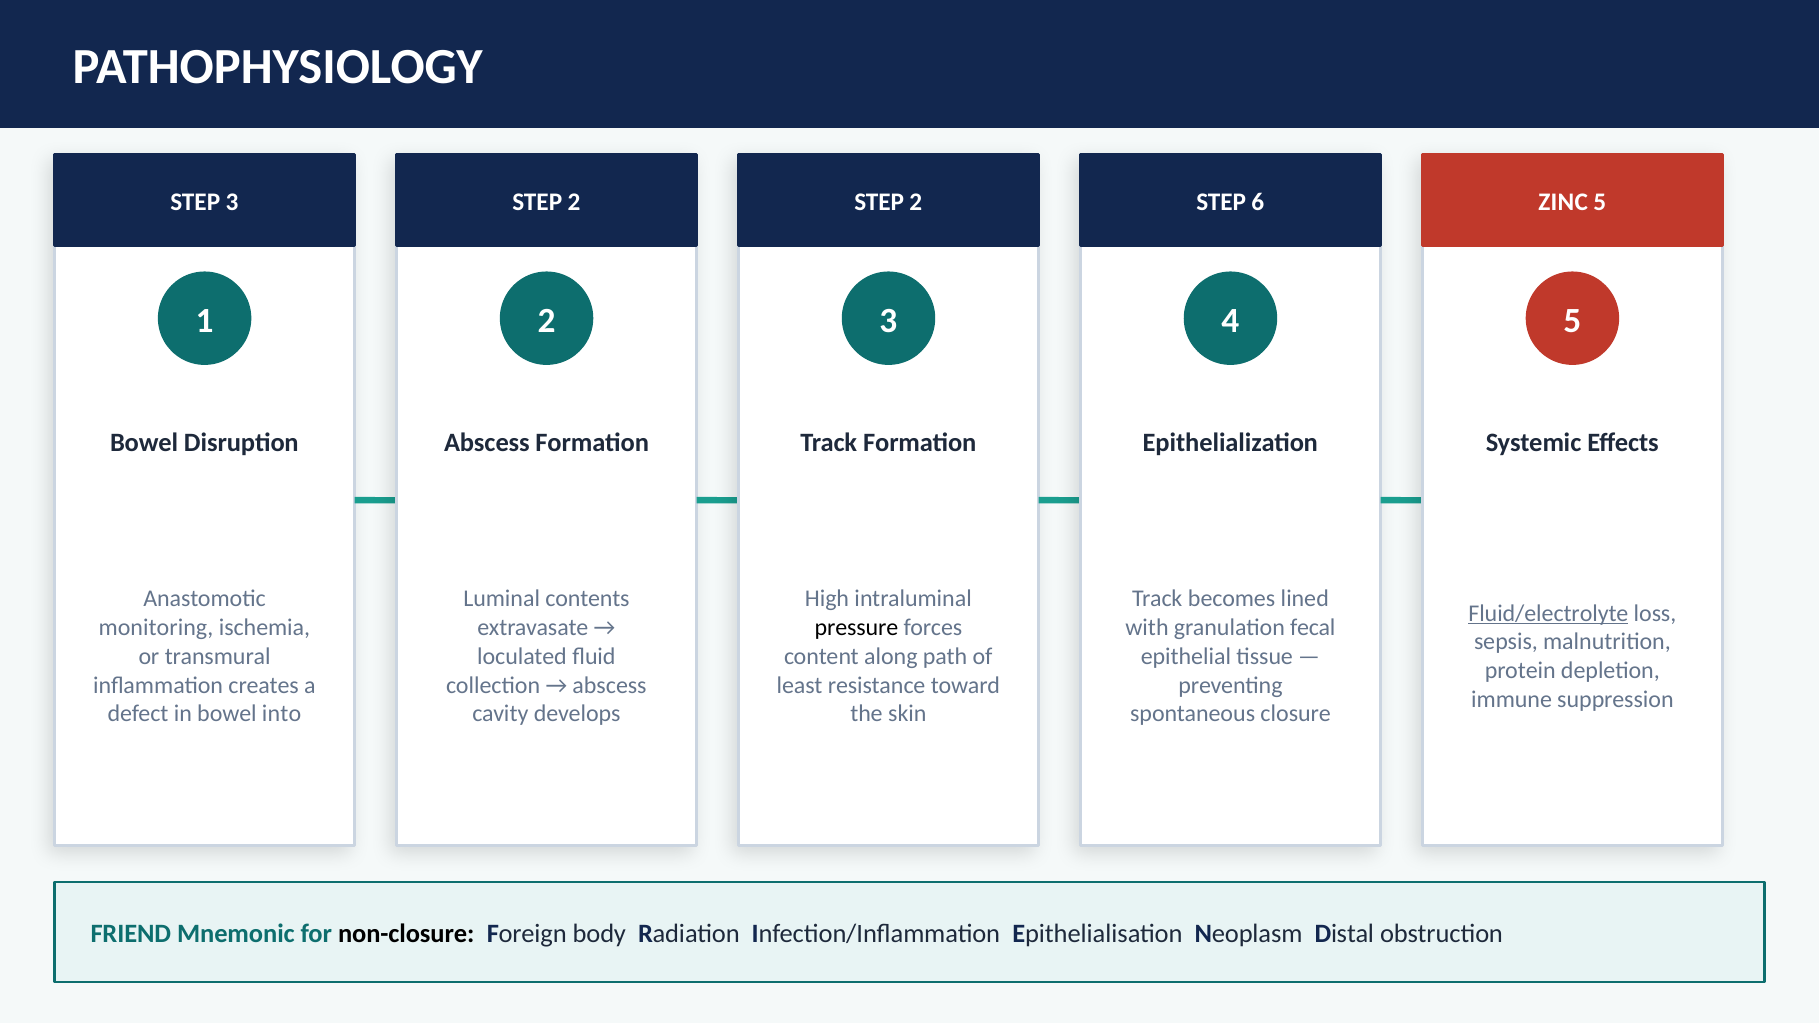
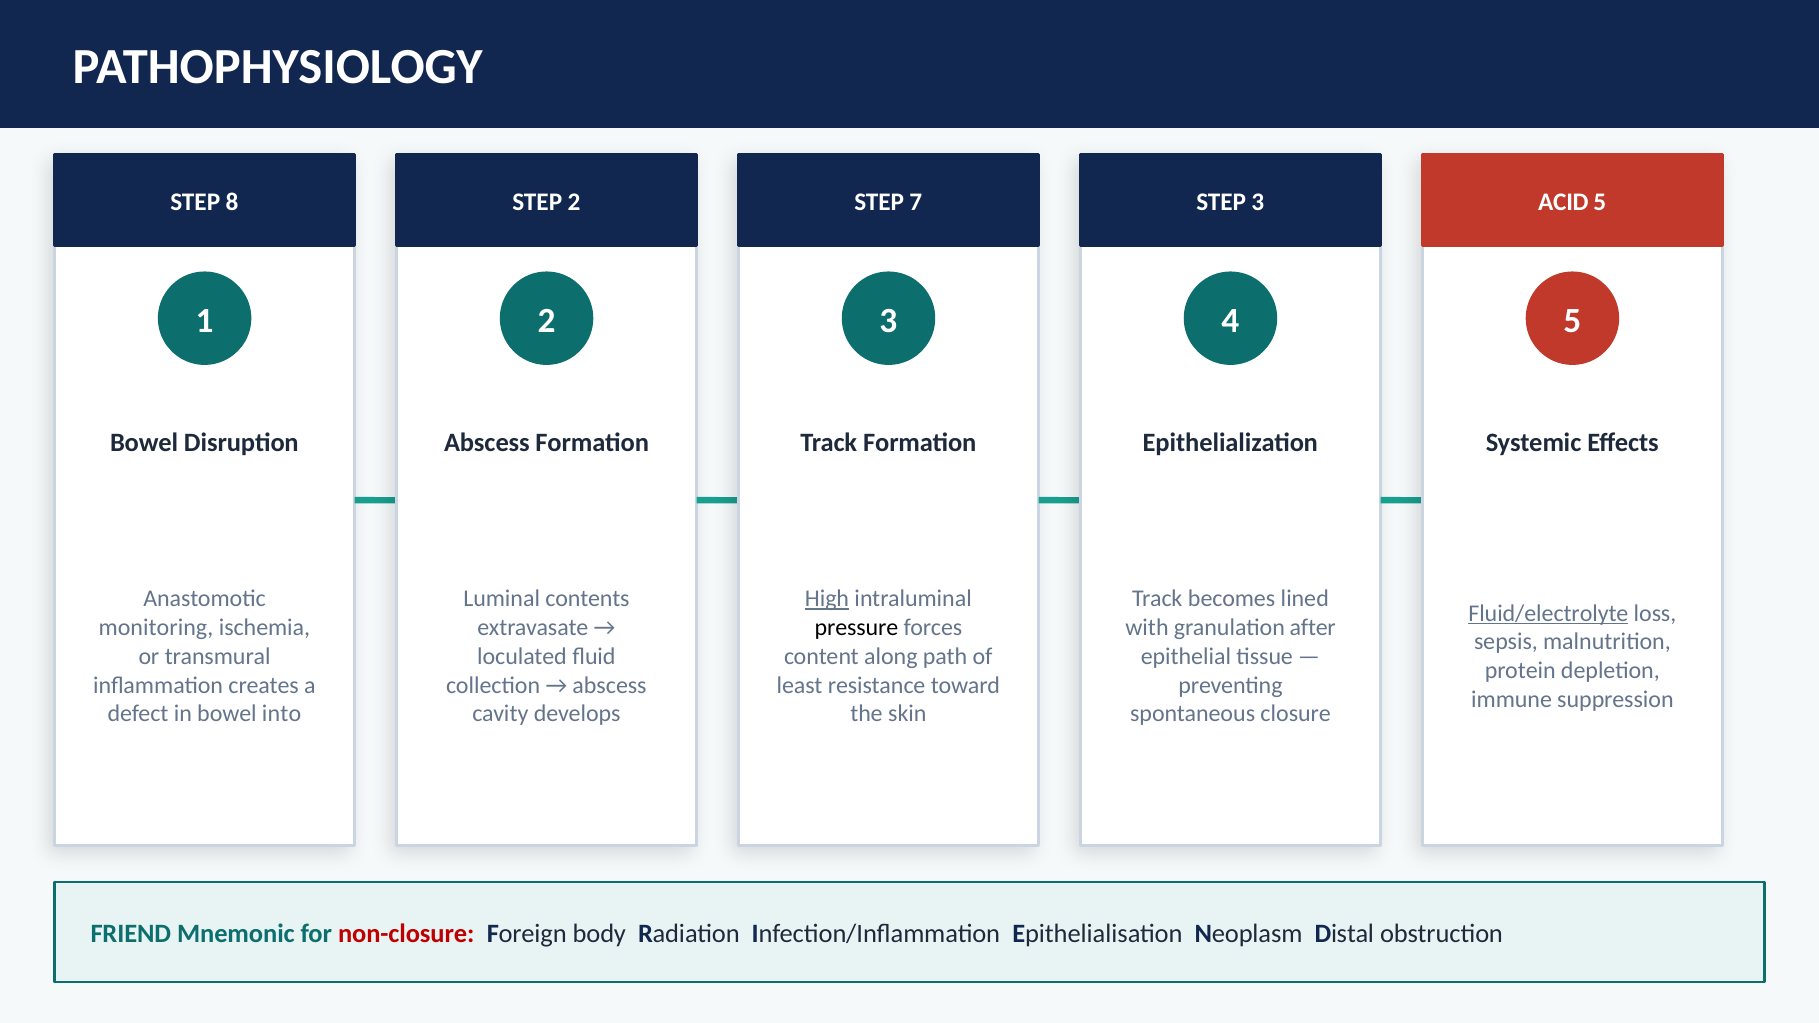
STEP 3: 3 -> 8 (232, 202)
2: 2 -> 7 (916, 202)
STEP 6: 6 -> 3 (1258, 202)
ZINC: ZINC -> ACID (1563, 202)
High underline: none -> present (827, 599)
fecal: fecal -> after (1313, 628)
non-closure colour: black -> red (406, 934)
